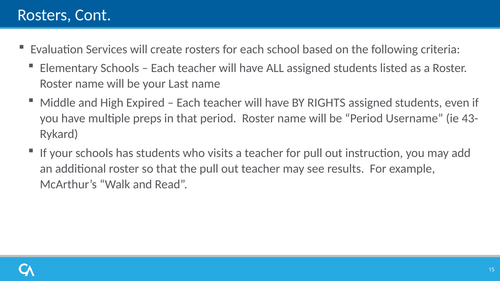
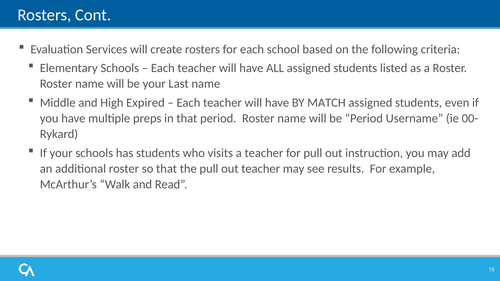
RIGHTS: RIGHTS -> MATCH (326, 103)
43-: 43- -> 00- (470, 119)
